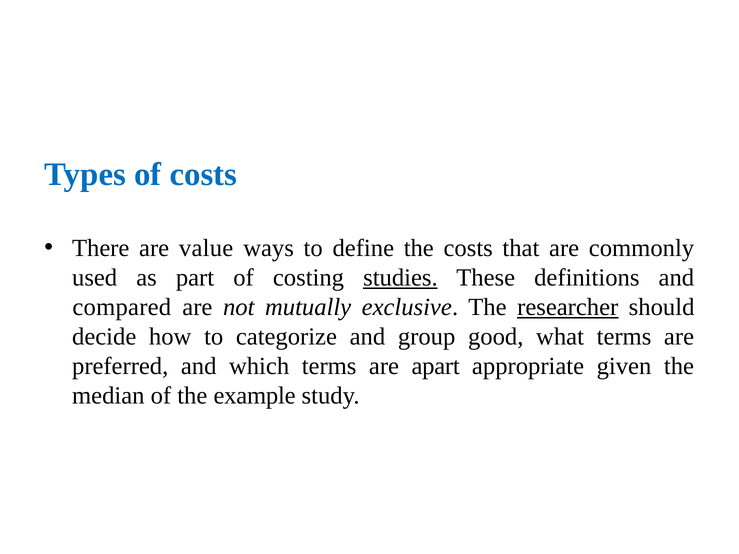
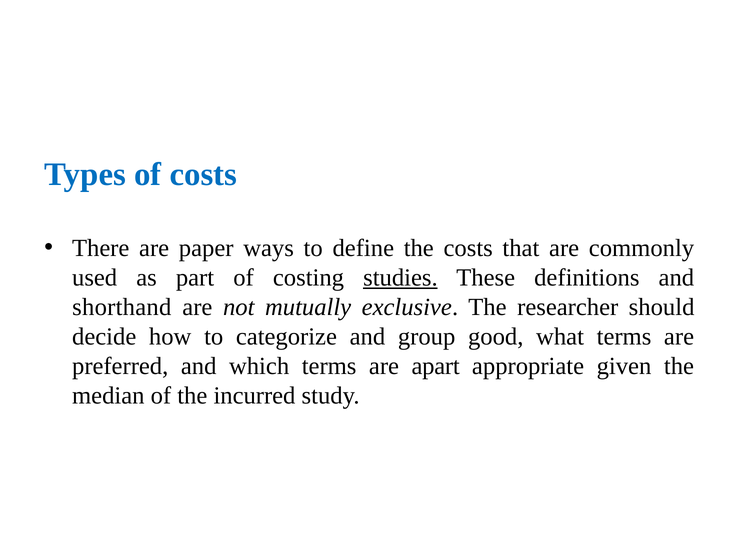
value: value -> paper (206, 248)
compared: compared -> shorthand (122, 307)
researcher underline: present -> none (568, 307)
example: example -> incurred (254, 396)
